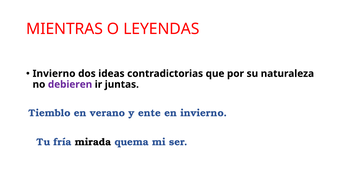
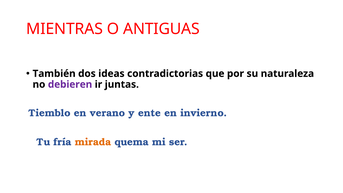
LEYENDAS: LEYENDAS -> ANTIGUAS (161, 29)
Invierno: Invierno -> También (54, 74)
mirada colour: black -> orange (93, 142)
